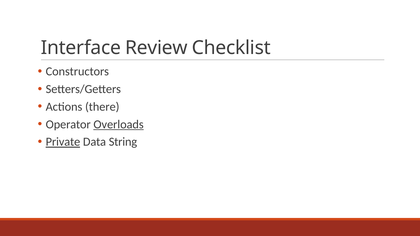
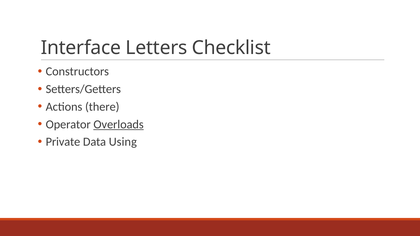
Review: Review -> Letters (156, 48)
Private underline: present -> none (63, 142)
String: String -> Using (123, 142)
